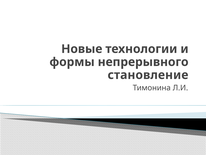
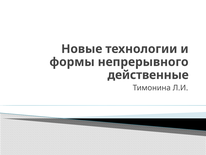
становление: становление -> действенные (148, 75)
